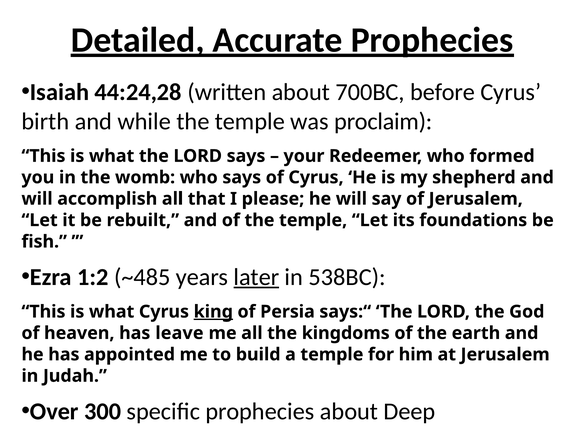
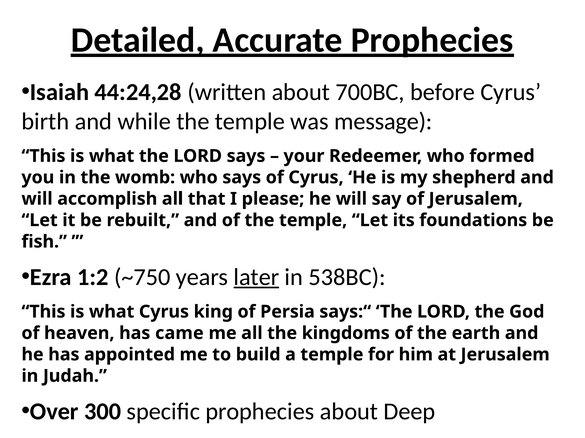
proclaim: proclaim -> message (383, 122)
~485: ~485 -> ~750 (142, 278)
king underline: present -> none (213, 312)
leave: leave -> came (179, 334)
